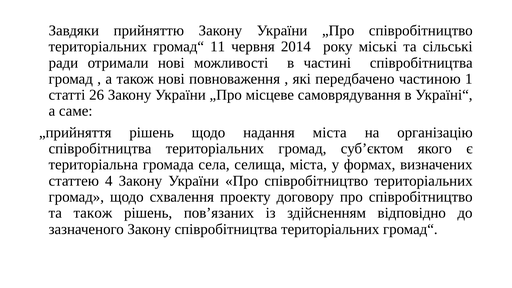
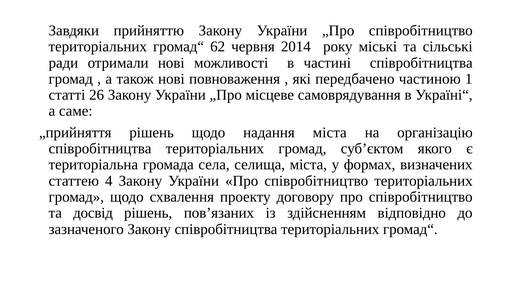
11: 11 -> 62 (218, 47)
та також: також -> досвід (93, 213)
